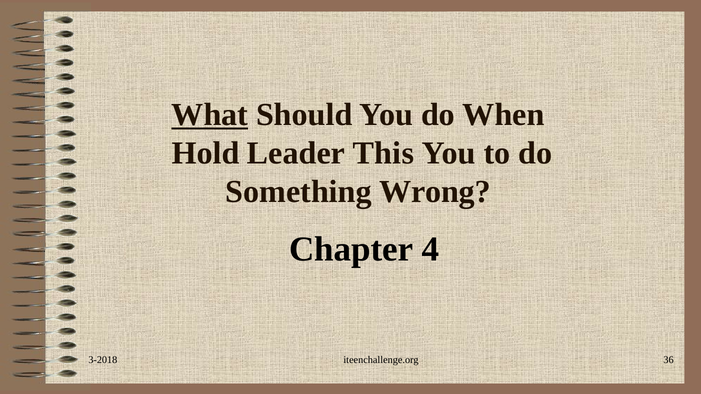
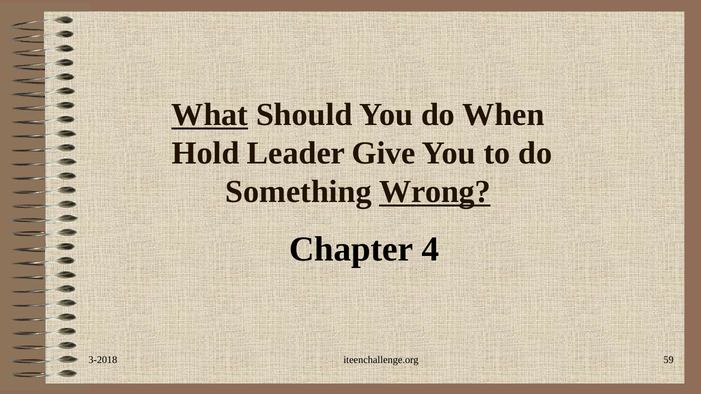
This: This -> Give (384, 153)
Wrong underline: none -> present (435, 192)
36: 36 -> 59 (669, 360)
